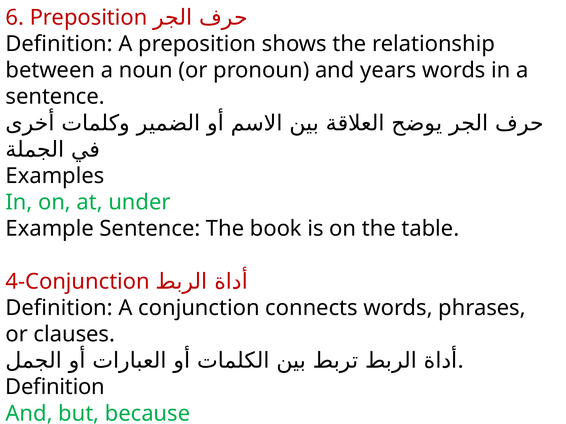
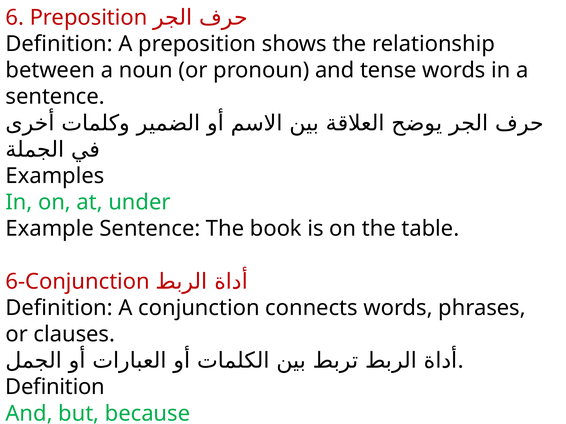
years: years -> tense (388, 70)
4-Conjunction: 4-Conjunction -> 6-Conjunction (78, 282)
